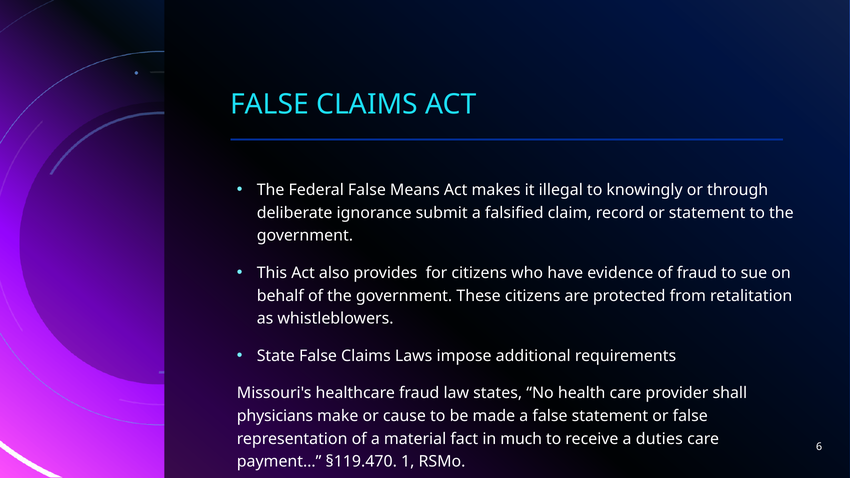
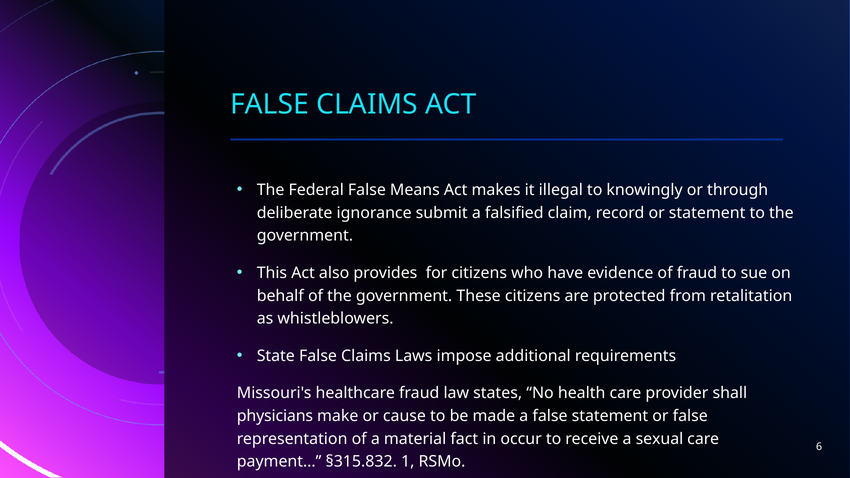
much: much -> occur (521, 439)
duties: duties -> sexual (659, 439)
§119.470: §119.470 -> §315.832 (361, 462)
